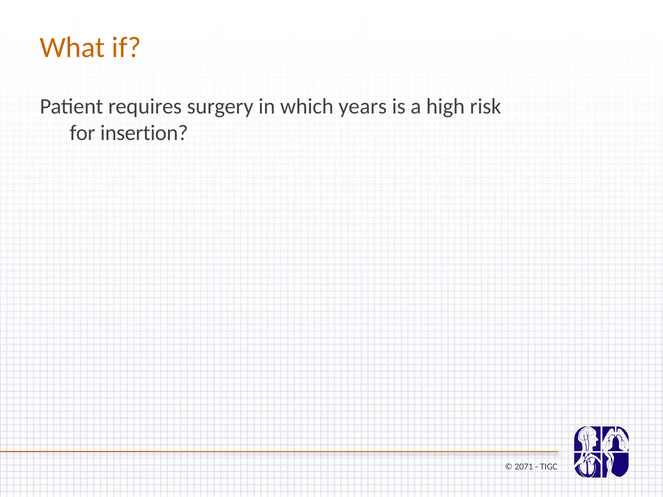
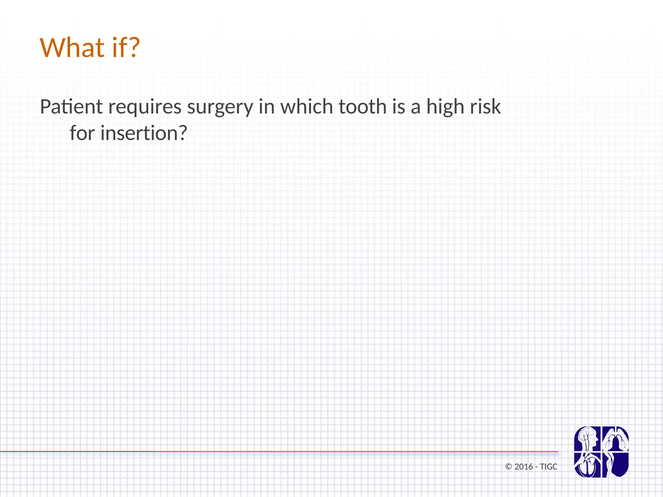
years: years -> tooth (363, 107)
2071: 2071 -> 2016 (524, 467)
